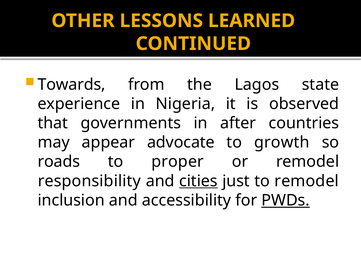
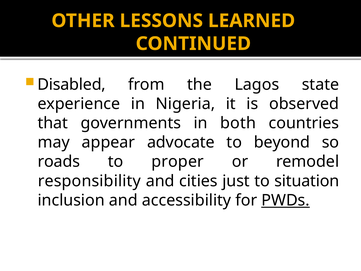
Towards: Towards -> Disabled (72, 84)
after: after -> both (238, 123)
growth: growth -> beyond (282, 142)
cities underline: present -> none (198, 181)
to remodel: remodel -> situation (307, 181)
